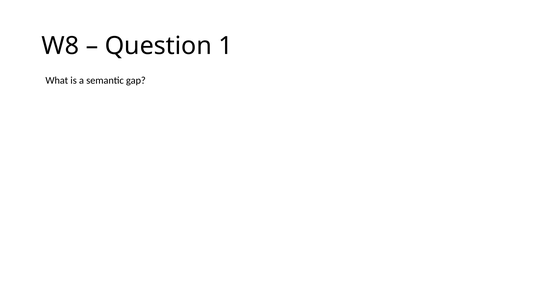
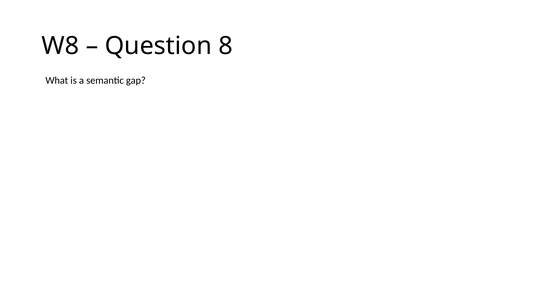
1: 1 -> 8 (226, 46)
